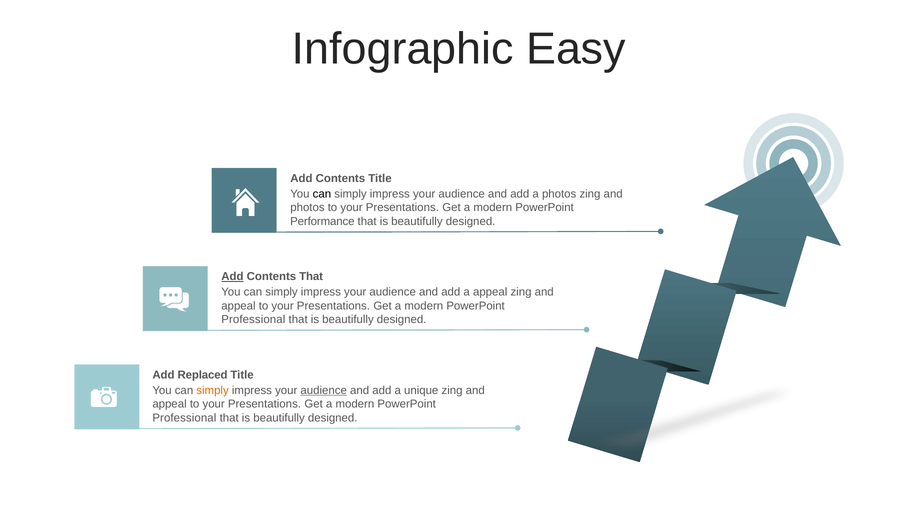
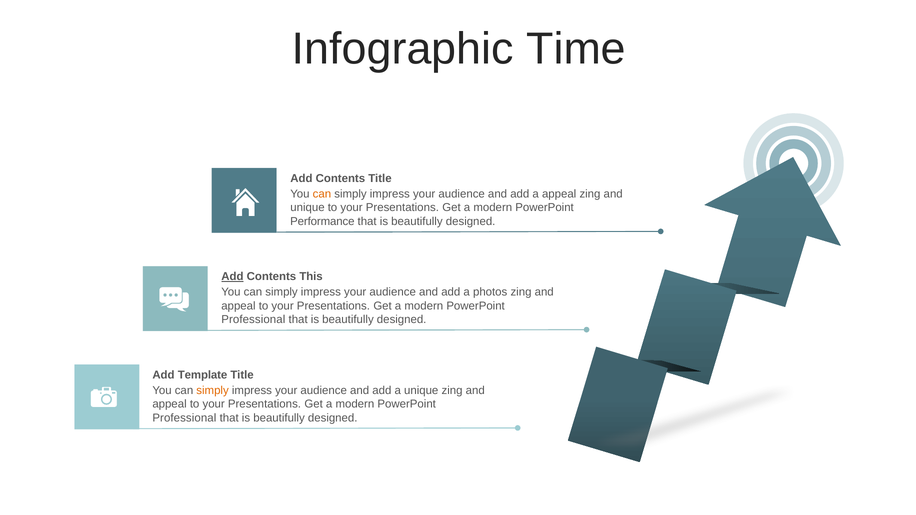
Easy: Easy -> Time (576, 49)
can colour: black -> orange (322, 194)
a photos: photos -> appeal (559, 194)
photos: photos -> unique (307, 208)
Contents That: That -> This (311, 277)
a appeal: appeal -> photos (490, 292)
Replaced: Replaced -> Template (203, 375)
audience underline: present -> none (324, 391)
